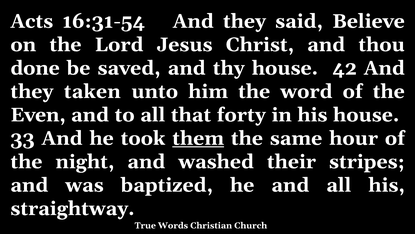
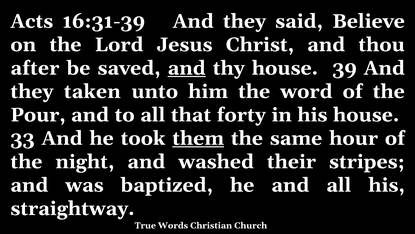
16:31-54: 16:31-54 -> 16:31-39 (104, 21)
done: done -> after (35, 68)
and underline: none -> present (187, 68)
42: 42 -> 39 (345, 68)
Even: Even -> Pour (38, 115)
